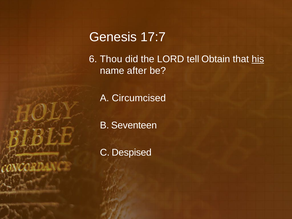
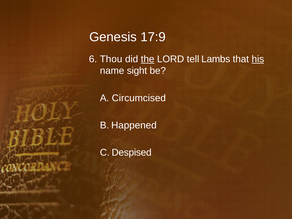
17:7: 17:7 -> 17:9 (153, 37)
the underline: none -> present (148, 59)
Obtain: Obtain -> Lambs (216, 59)
after: after -> sight (137, 71)
Seventeen: Seventeen -> Happened (134, 125)
